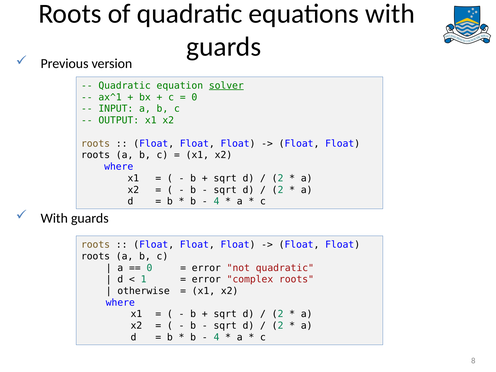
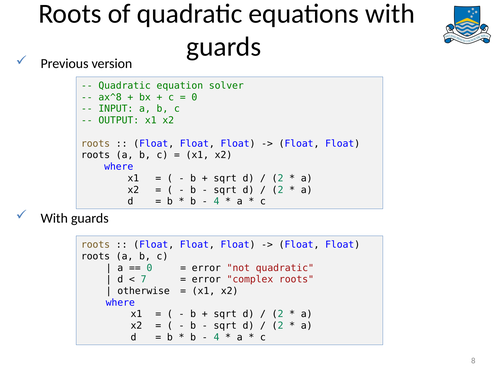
solver underline: present -> none (226, 86)
ax^1: ax^1 -> ax^8 (110, 97)
1: 1 -> 7 (144, 279)
